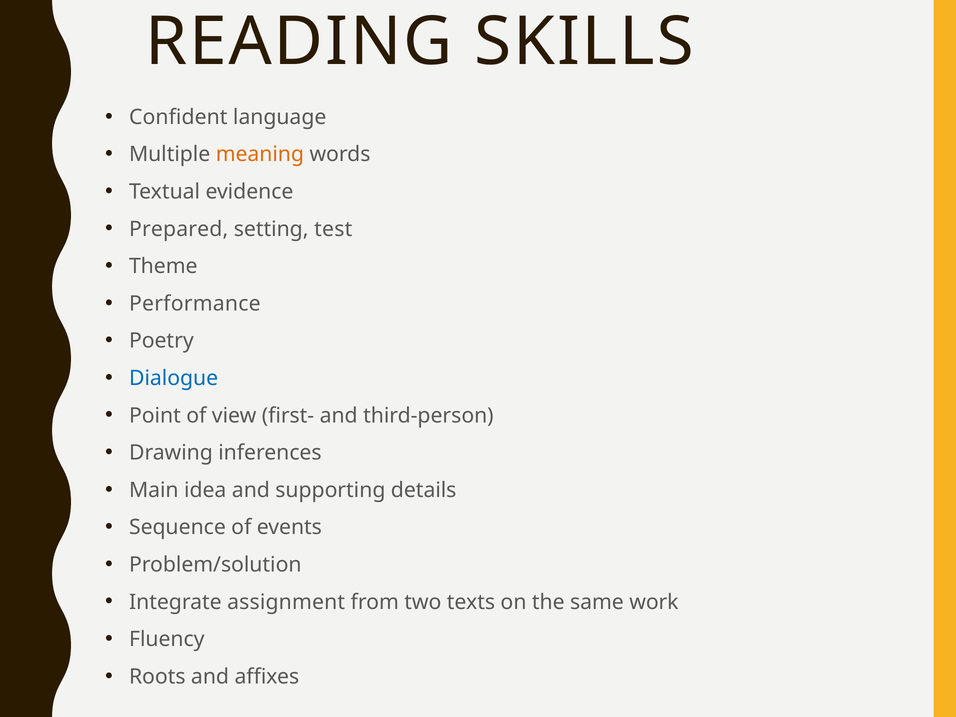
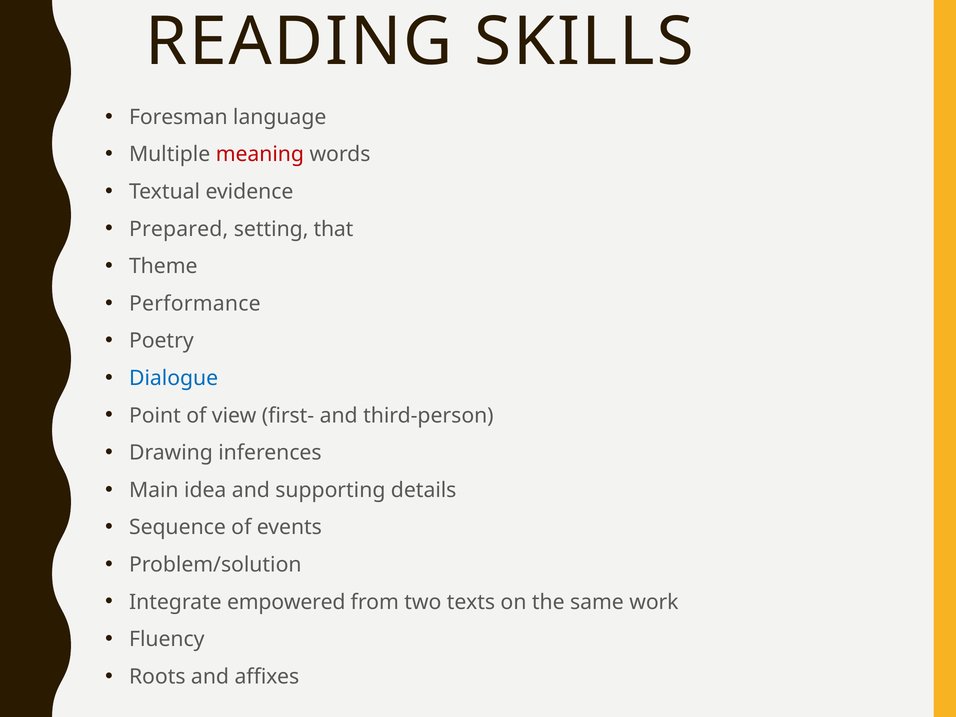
Confident: Confident -> Foresman (178, 117)
meaning colour: orange -> red (260, 154)
test: test -> that (333, 229)
assignment: assignment -> empowered (286, 602)
